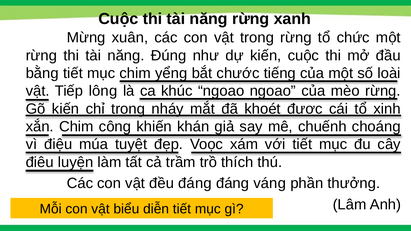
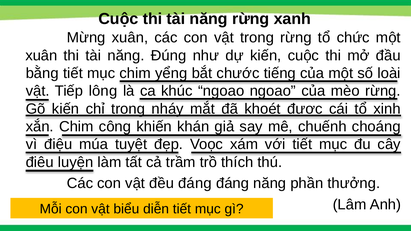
rừng: rừng -> xuân (41, 56)
đáng váng: váng -> năng (270, 184)
